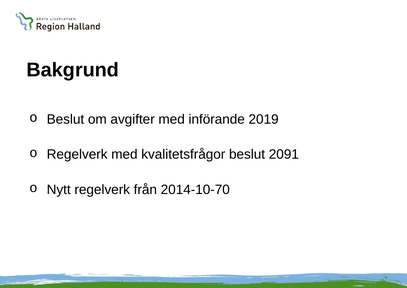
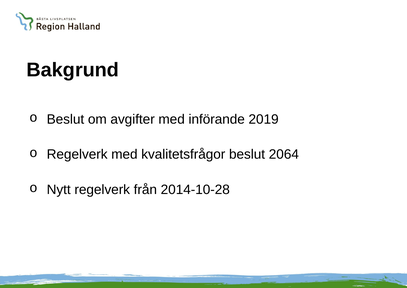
2091: 2091 -> 2064 (284, 154)
2014-10-70: 2014-10-70 -> 2014-10-28 (195, 190)
